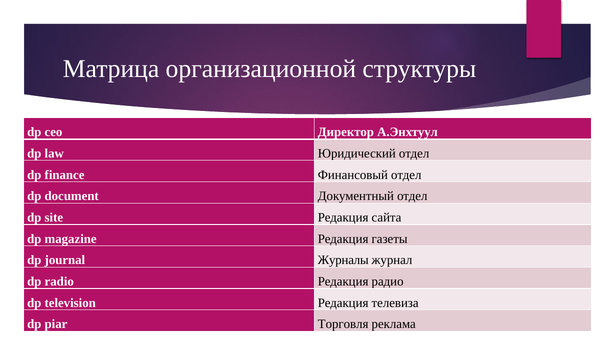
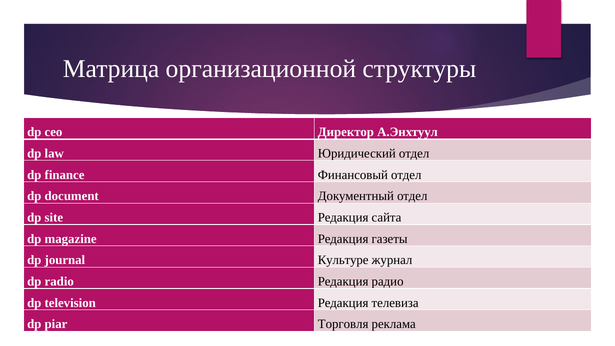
Журналы: Журналы -> Культуре (343, 260)
